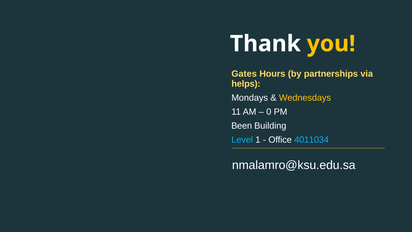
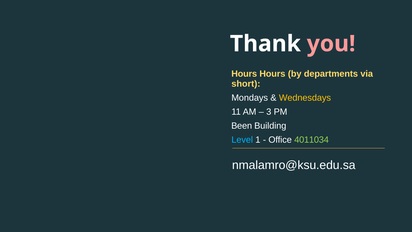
you colour: yellow -> pink (331, 44)
Gates: Gates -> Hours (244, 74)
partnerships: partnerships -> departments (331, 74)
helps: helps -> short (246, 84)
0: 0 -> 3 (269, 112)
4011034 colour: light blue -> light green (312, 140)
